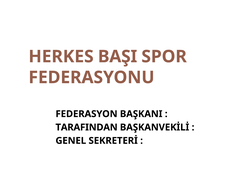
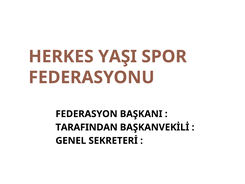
BAŞI: BAŞI -> YAŞI (118, 56)
